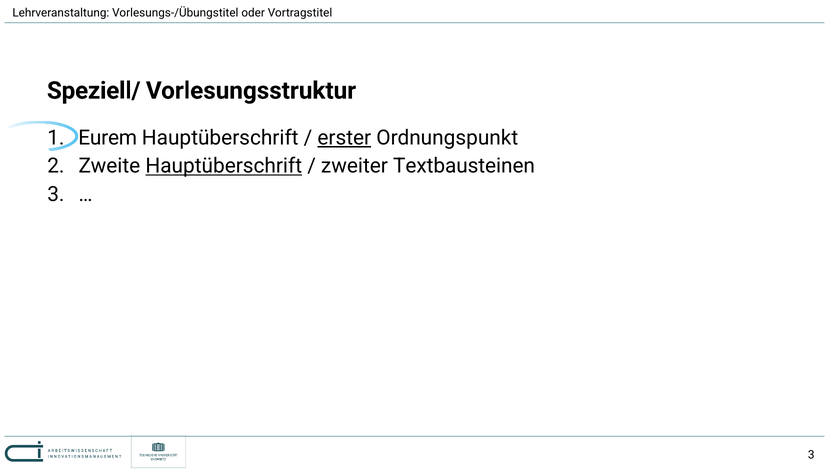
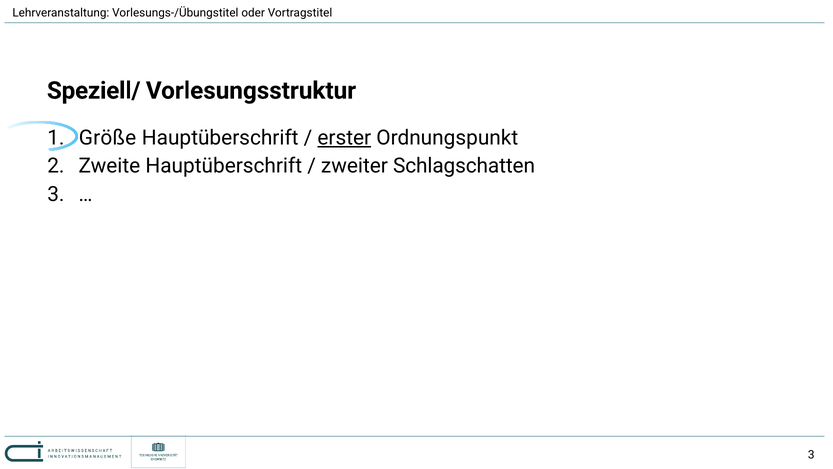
Eurem: Eurem -> Größe (108, 138)
Hauptüberschrift underline: present -> none (224, 166)
Textbausteinen: Textbausteinen -> Schlagschatten (464, 166)
